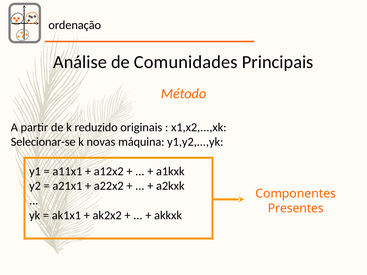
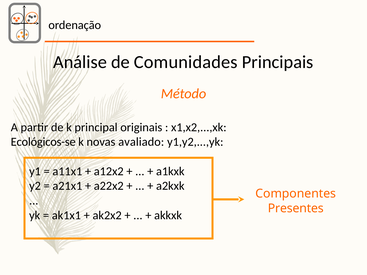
reduzido: reduzido -> principal (96, 127)
Selecionar-se: Selecionar-se -> Ecológicos-se (43, 142)
máquina: máquina -> avaliado (141, 142)
